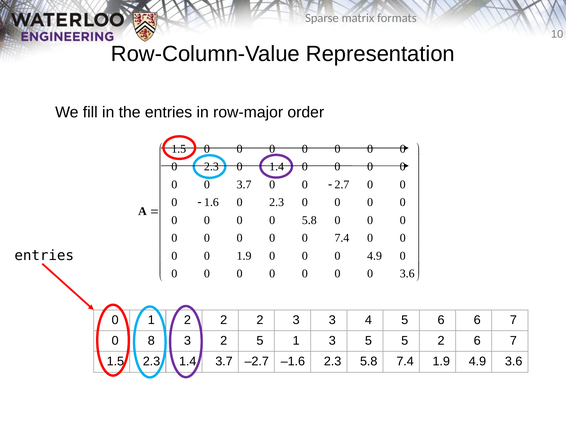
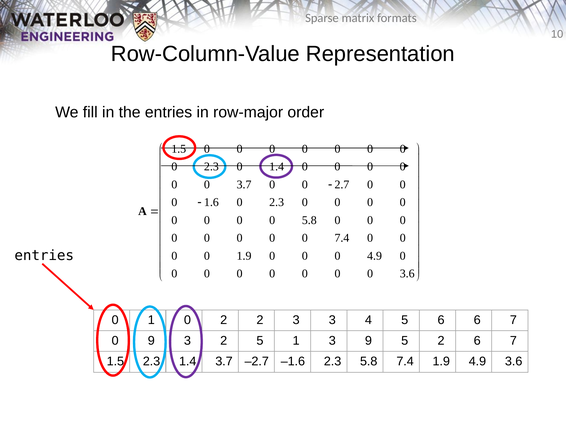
1 2: 2 -> 0 (187, 320)
0 8: 8 -> 9 (151, 341)
3 5: 5 -> 9 (368, 341)
